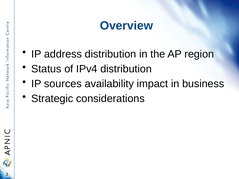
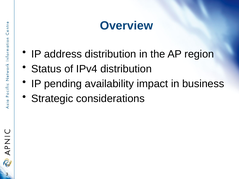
sources: sources -> pending (63, 84)
